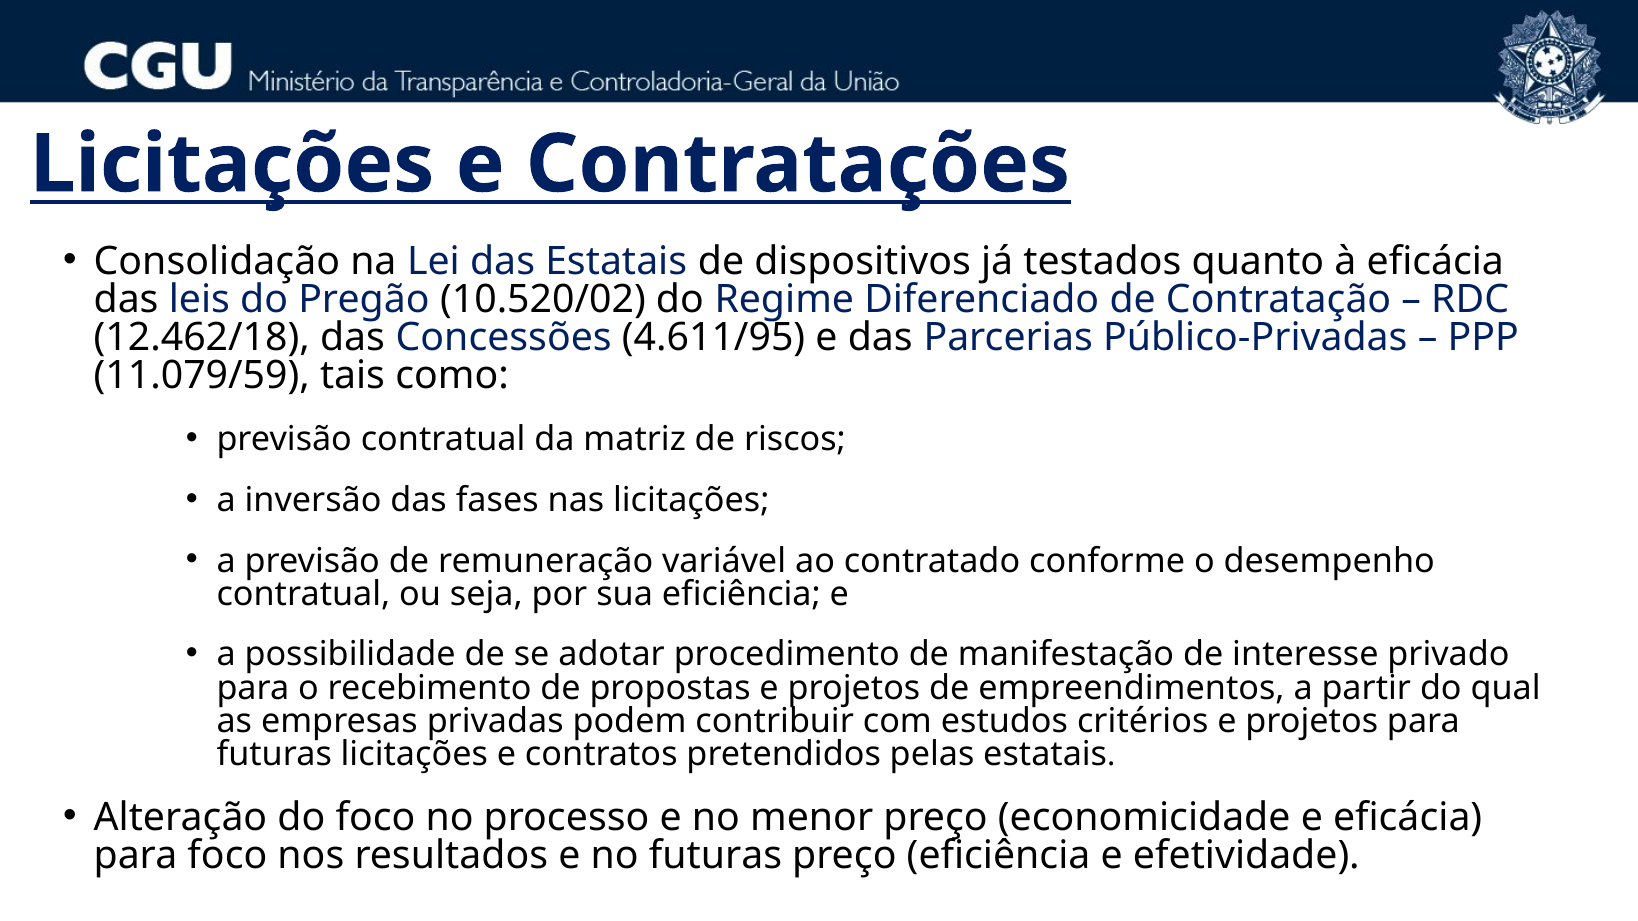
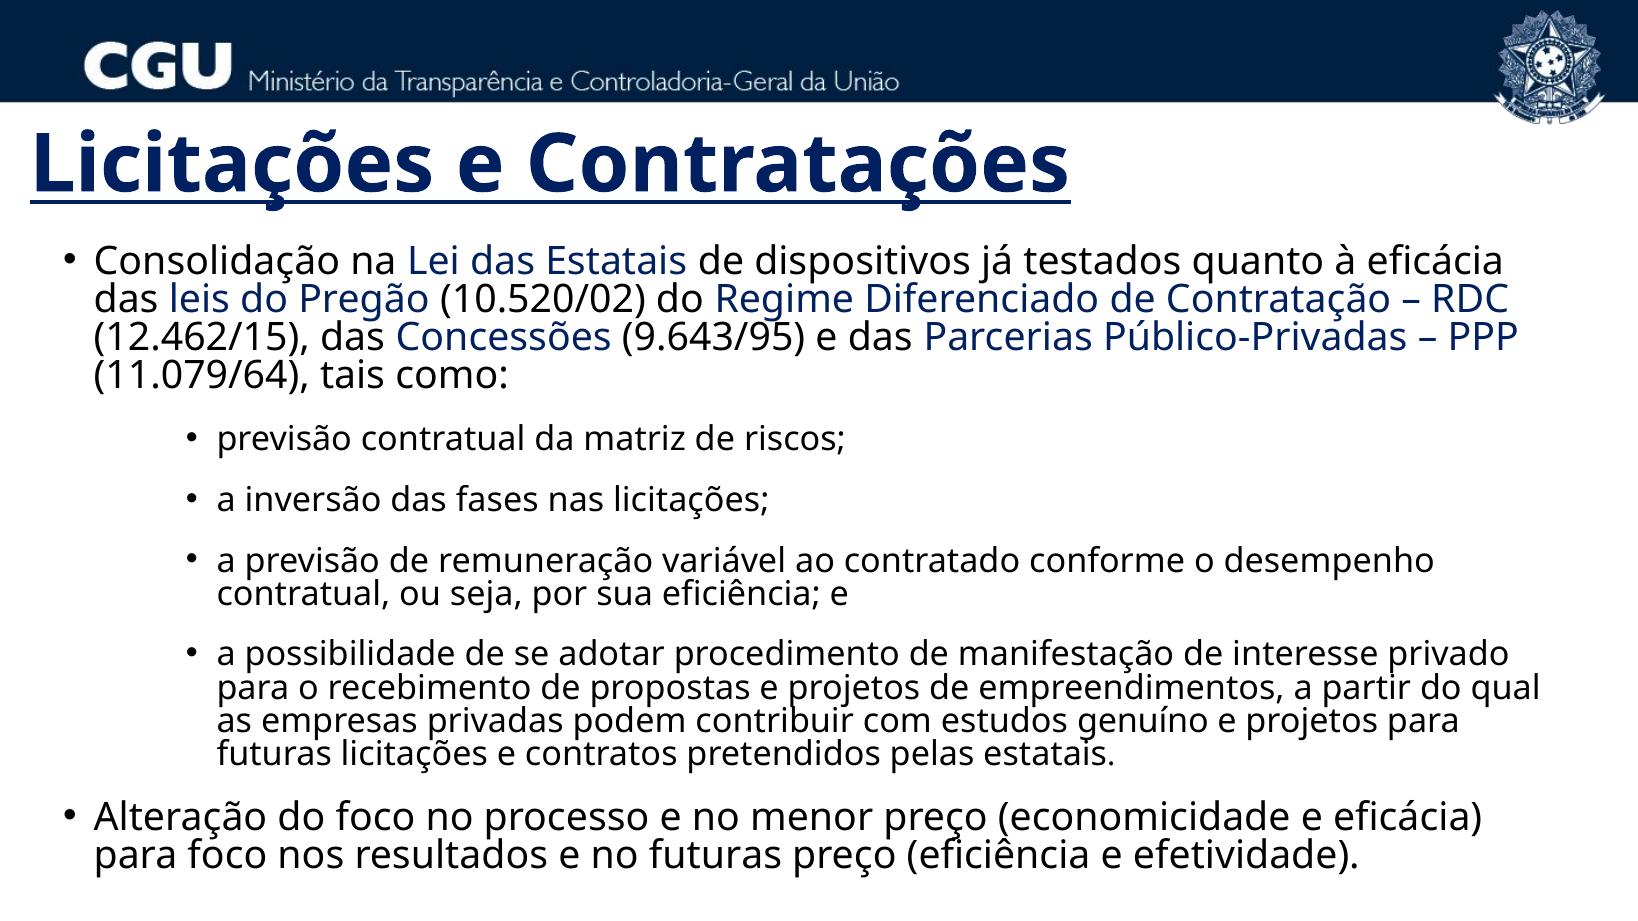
12.462/18: 12.462/18 -> 12.462/15 (202, 338)
4.611/95: 4.611/95 -> 9.643/95 (714, 338)
11.079/59: 11.079/59 -> 11.079/64 (202, 376)
critérios: critérios -> genuíno (1143, 721)
